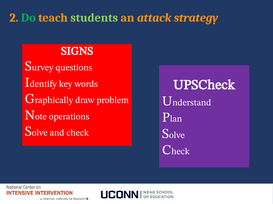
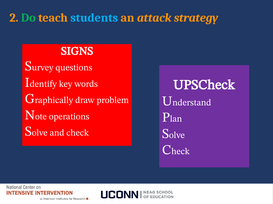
students colour: light green -> light blue (94, 18)
